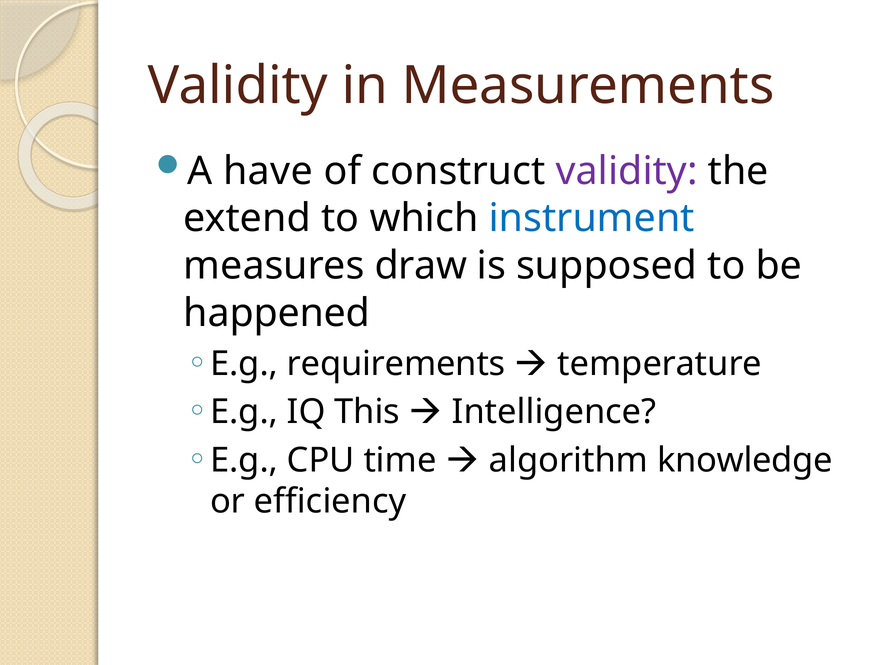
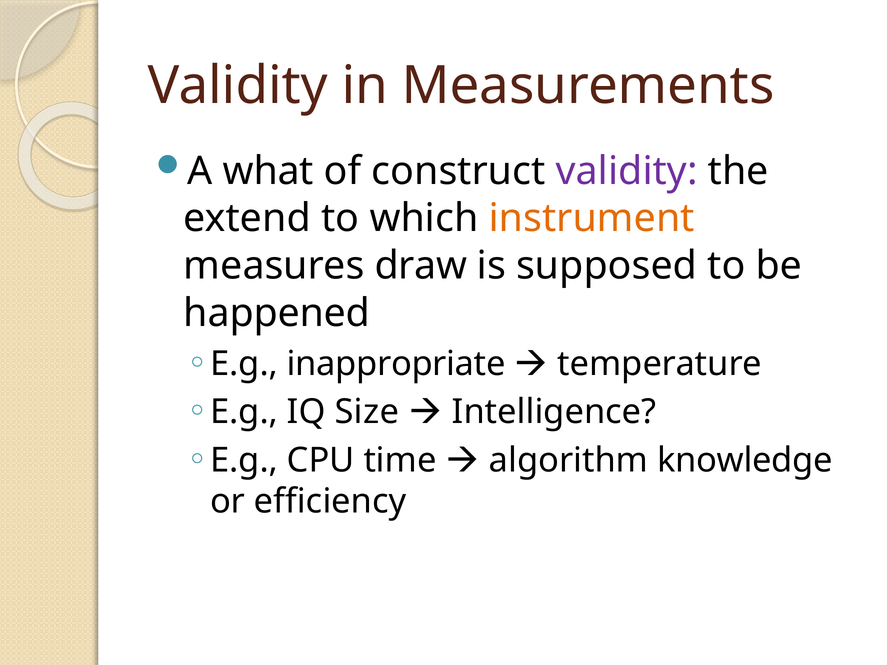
have: have -> what (268, 171)
instrument colour: blue -> orange (592, 219)
requirements: requirements -> inappropriate (396, 364)
This: This -> Size (367, 412)
